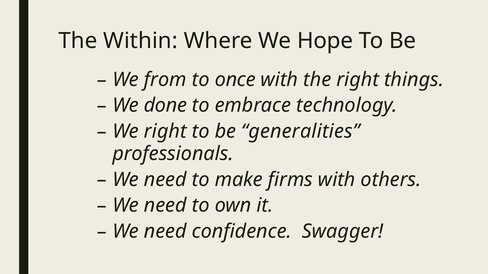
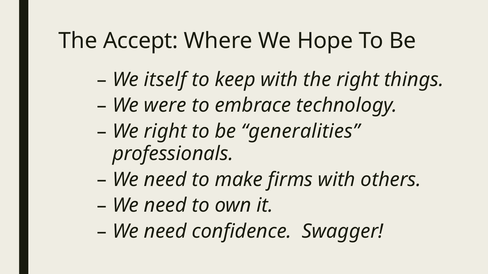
Within: Within -> Accept (141, 41)
from: from -> itself (165, 80)
once: once -> keep (235, 80)
done: done -> were (165, 106)
